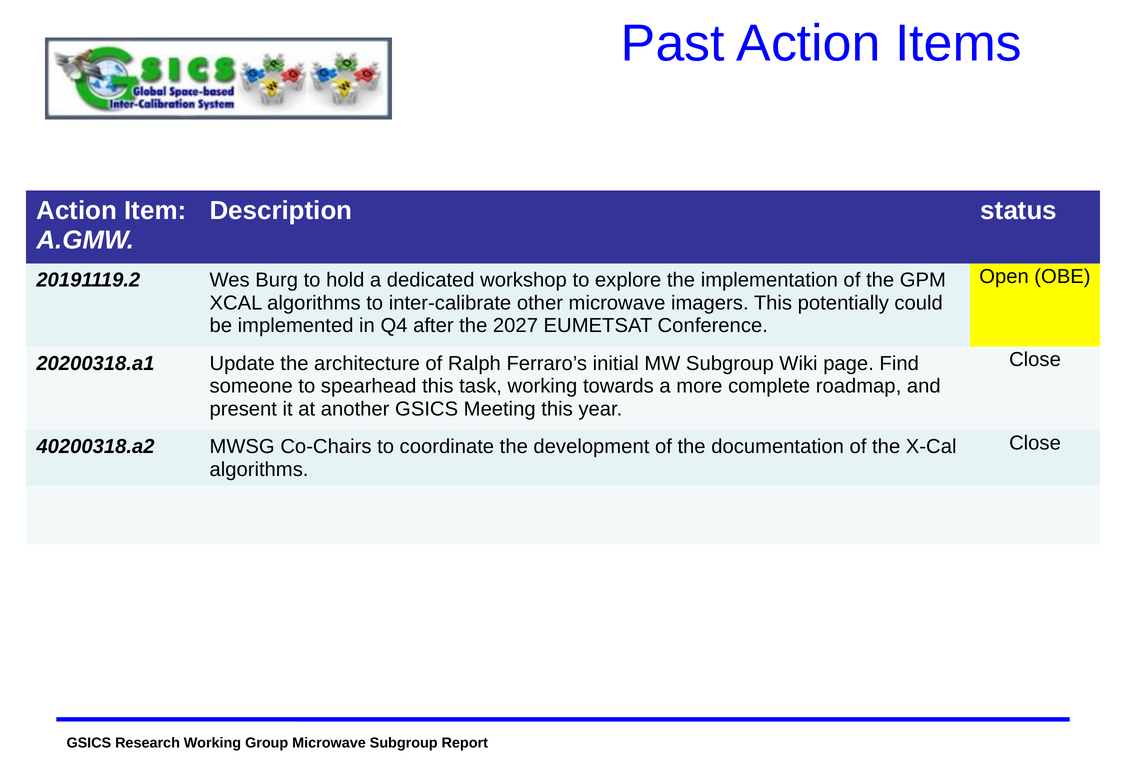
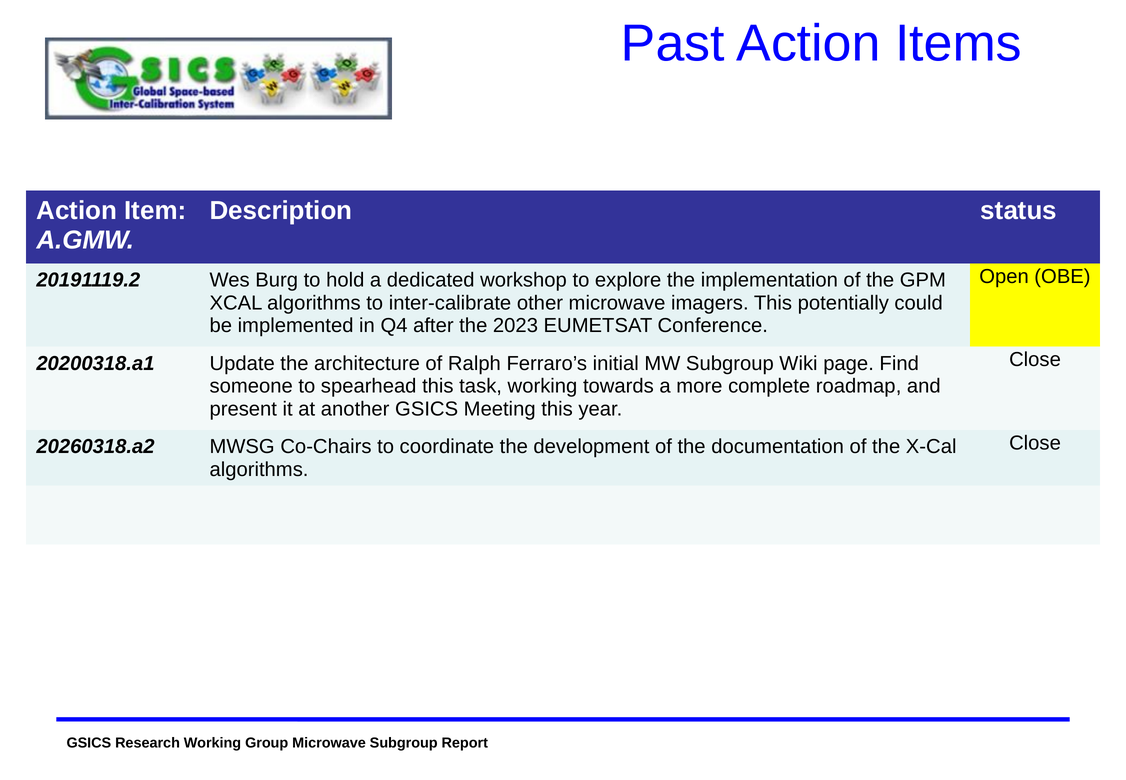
2027: 2027 -> 2023 (515, 326)
40200318.a2: 40200318.a2 -> 20260318.a2 (95, 446)
